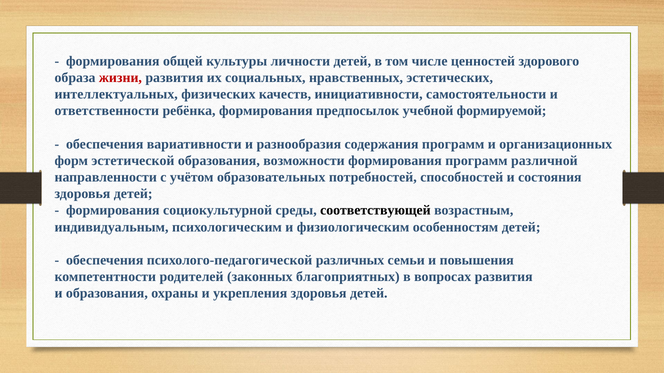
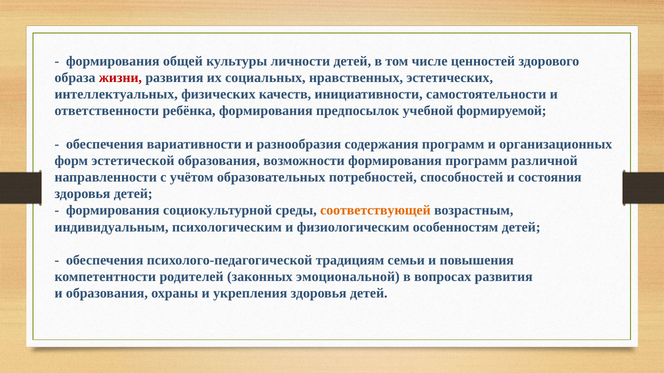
соответствующей colour: black -> orange (375, 211)
различных: различных -> традициям (350, 260)
благоприятных: благоприятных -> эмоциональной (348, 277)
